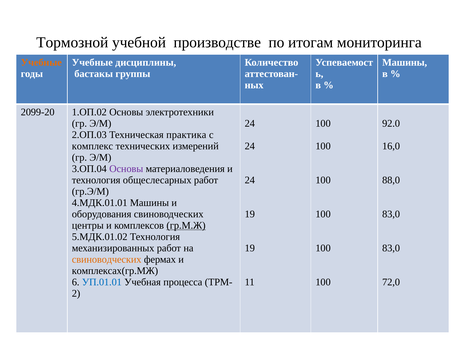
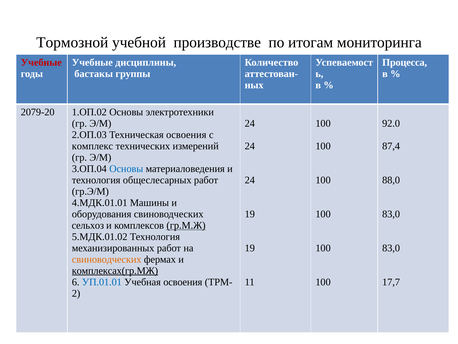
Учебные colour: orange -> red (41, 62)
Машины: Машины -> Процесса (405, 62)
2099-20: 2099-20 -> 2079-20 (38, 112)
Техническая практика: практика -> освоения (186, 135)
16,0: 16,0 -> 87,4 (391, 146)
Основы colour: purple -> blue (126, 169)
центры: центры -> сельхоз (88, 225)
комплексах(гр.МЖ underline: none -> present (115, 270)
Учебная процесса: процесса -> освоения (183, 282)
72,0: 72,0 -> 17,7 (391, 282)
